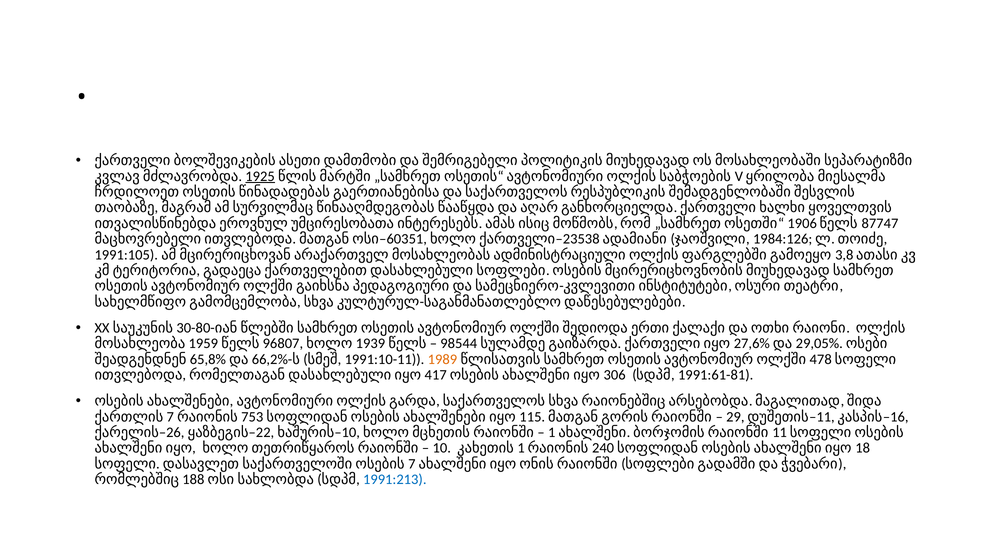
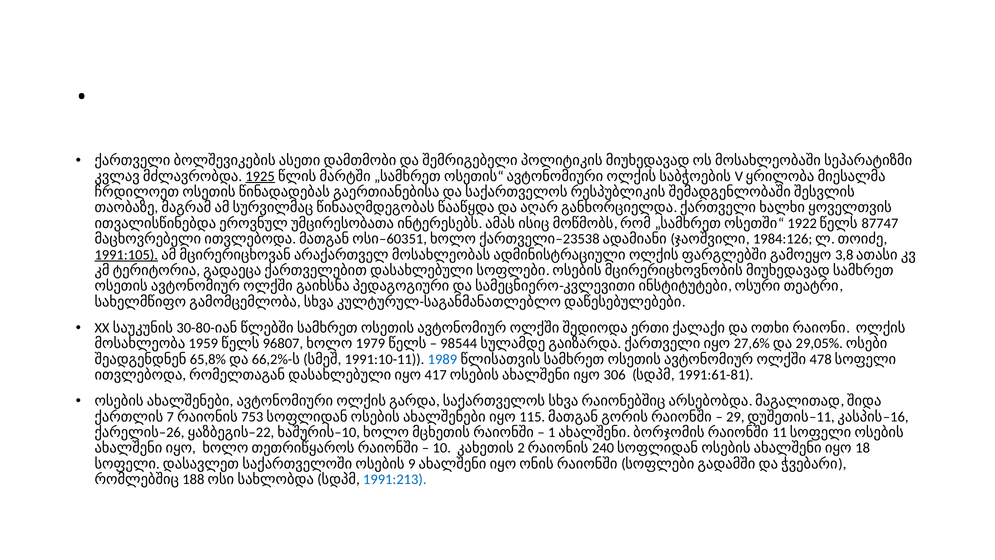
1906: 1906 -> 1922 (802, 223)
1991:105 underline: none -> present (126, 255)
1939: 1939 -> 1979 (370, 343)
1989 colour: orange -> blue (442, 359)
10 1: 1 -> 2 (521, 448)
7: 7 -> 9 (412, 464)
